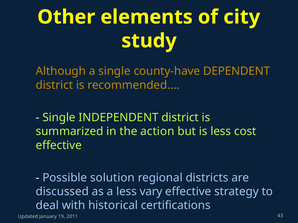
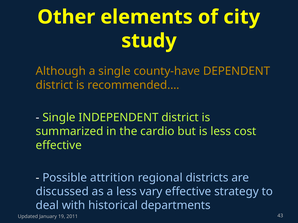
action: action -> cardio (157, 132)
solution: solution -> attrition (112, 178)
certifications: certifications -> departments (176, 206)
